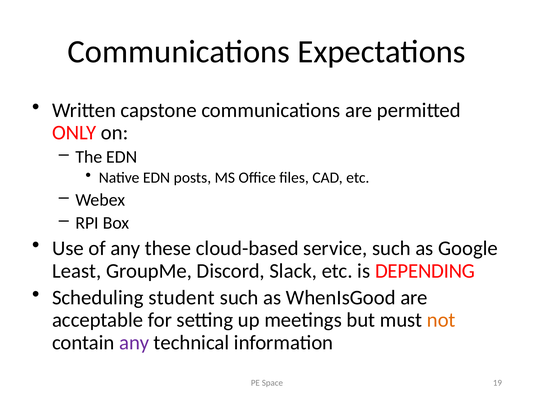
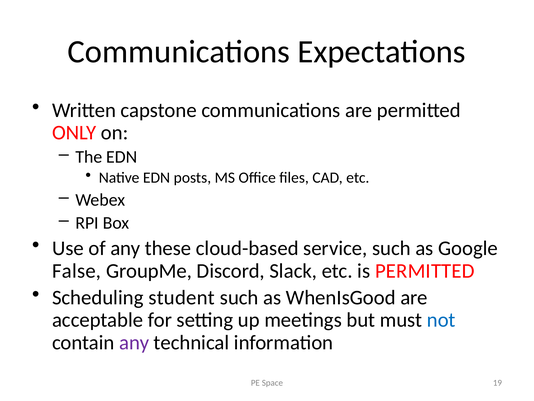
Least: Least -> False (77, 270)
is DEPENDING: DEPENDING -> PERMITTED (425, 270)
not colour: orange -> blue (441, 320)
